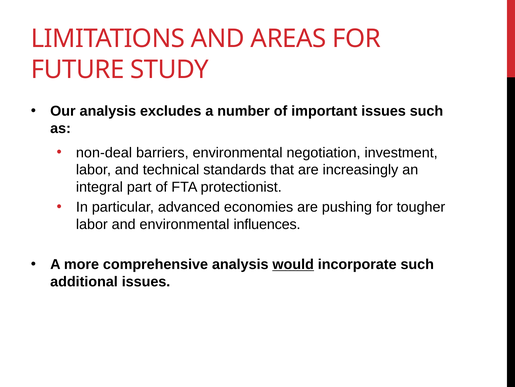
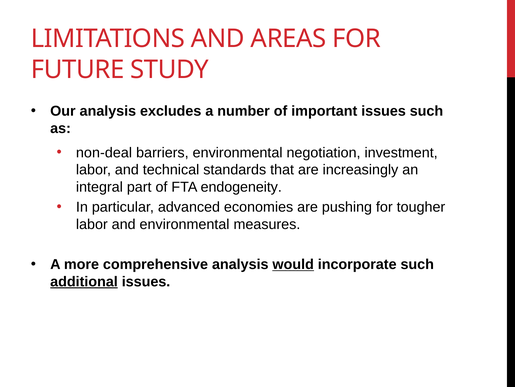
protectionist: protectionist -> endogeneity (241, 187)
influences: influences -> measures (267, 224)
additional underline: none -> present (84, 281)
